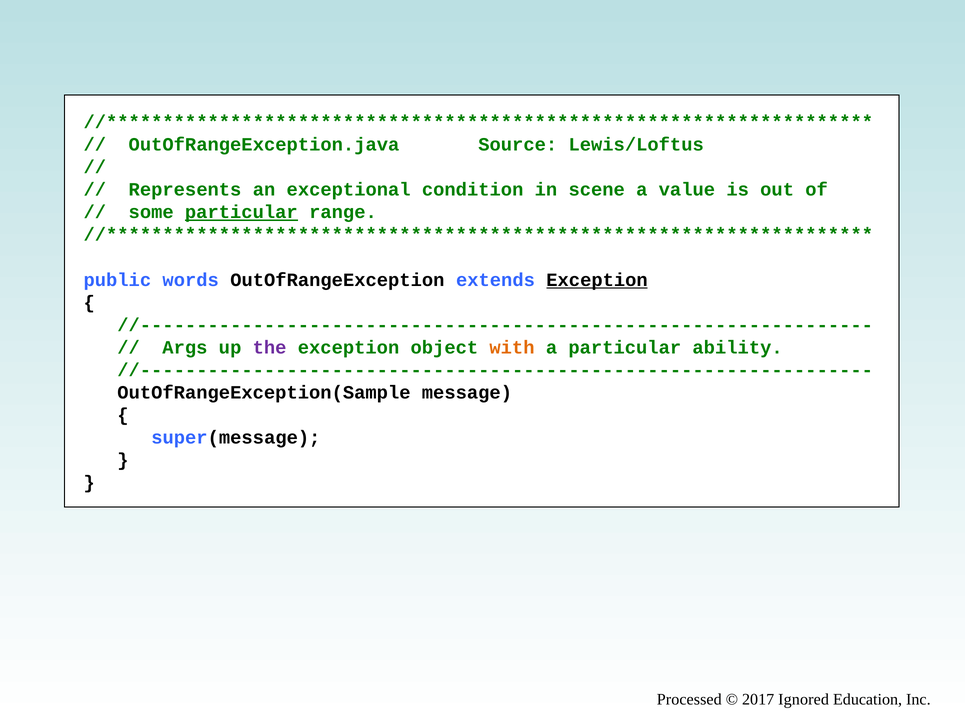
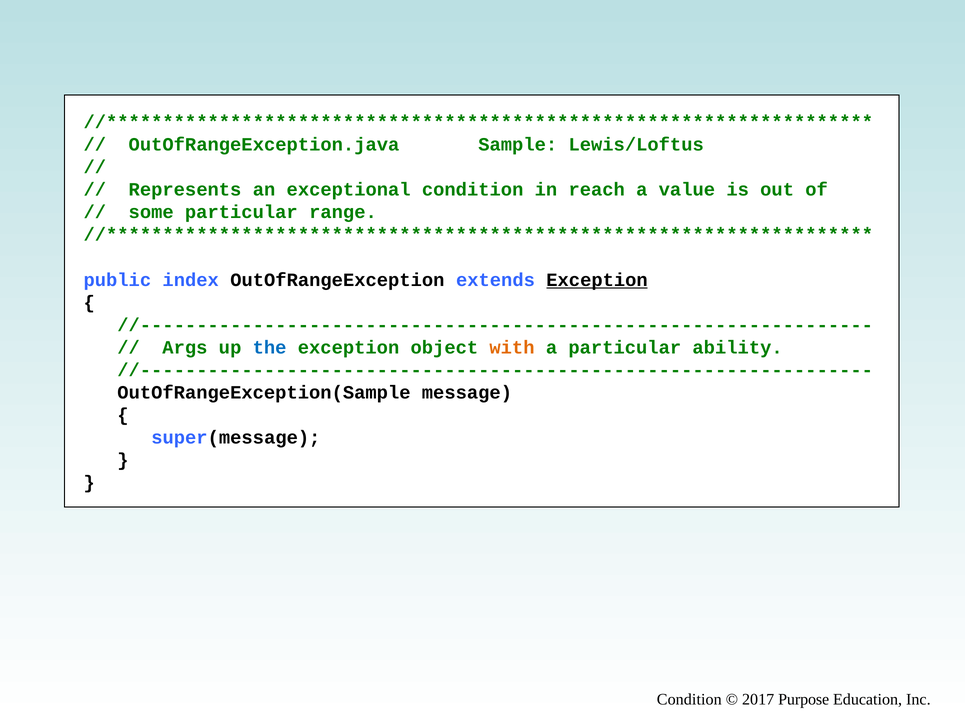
Source: Source -> Sample (518, 145)
scene: scene -> reach (597, 190)
particular underline: present -> none (241, 212)
words: words -> index (191, 280)
the colour: purple -> blue (270, 347)
Processed: Processed -> Condition (689, 699)
Ignored: Ignored -> Purpose (804, 699)
